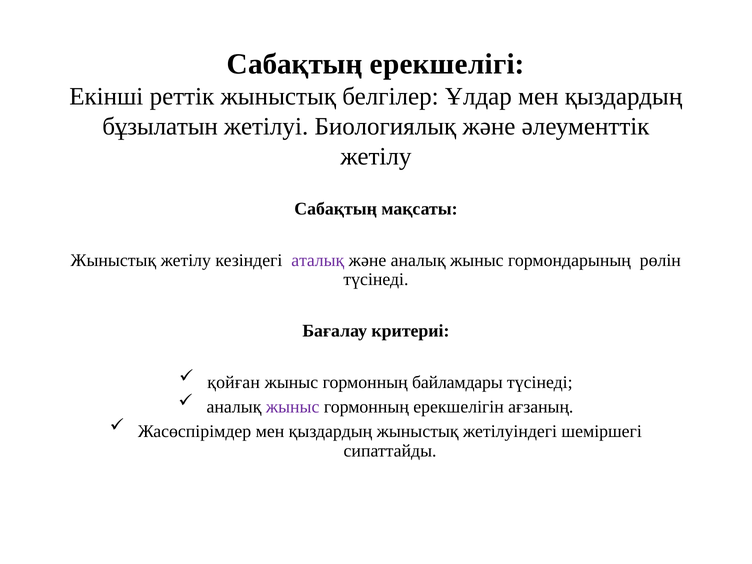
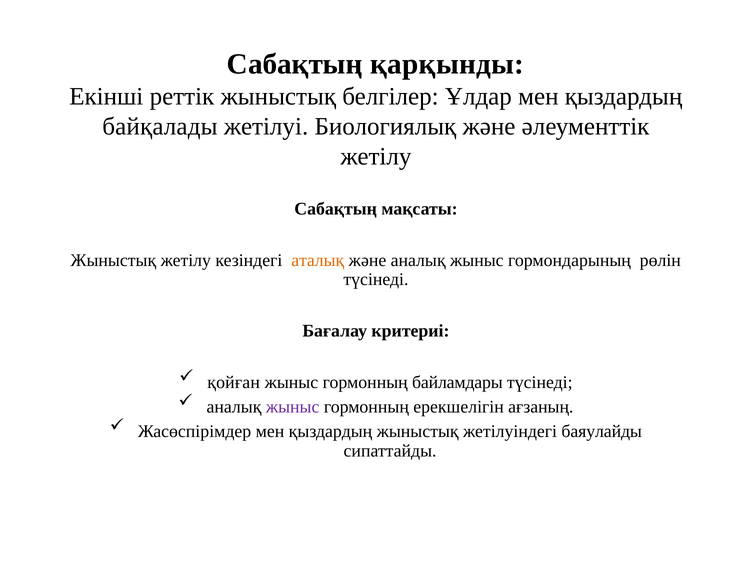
ерекшелігі: ерекшелігі -> қарқынды (447, 64)
бұзылатын: бұзылатын -> байқалады (160, 127)
аталық colour: purple -> orange (318, 260)
шеміршегі: шеміршегі -> баяулайды (602, 431)
